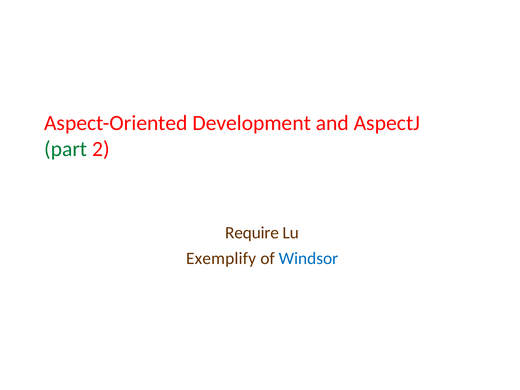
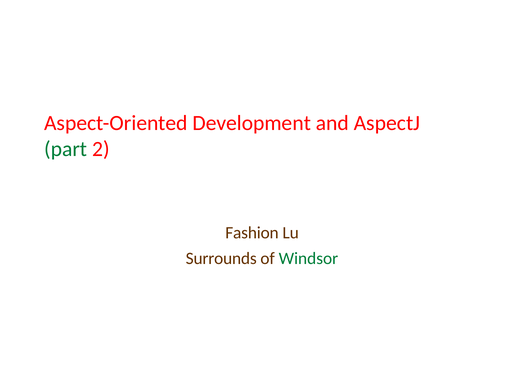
Require: Require -> Fashion (252, 233)
Exemplify: Exemplify -> Surrounds (221, 259)
Windsor colour: blue -> green (308, 259)
